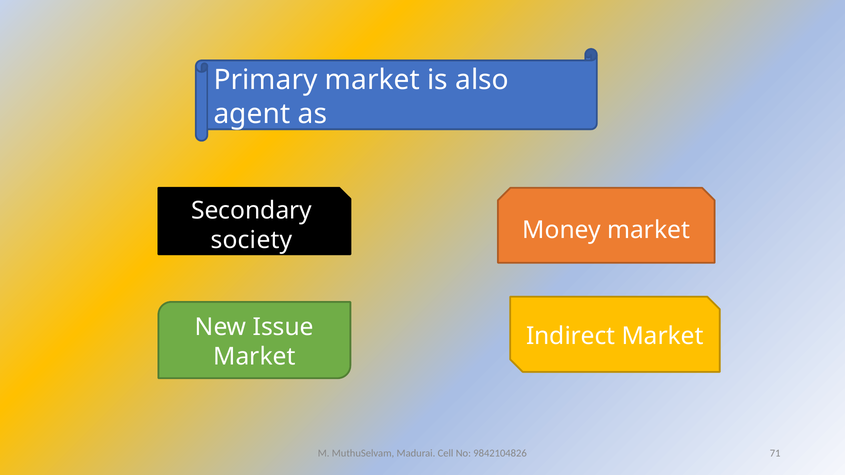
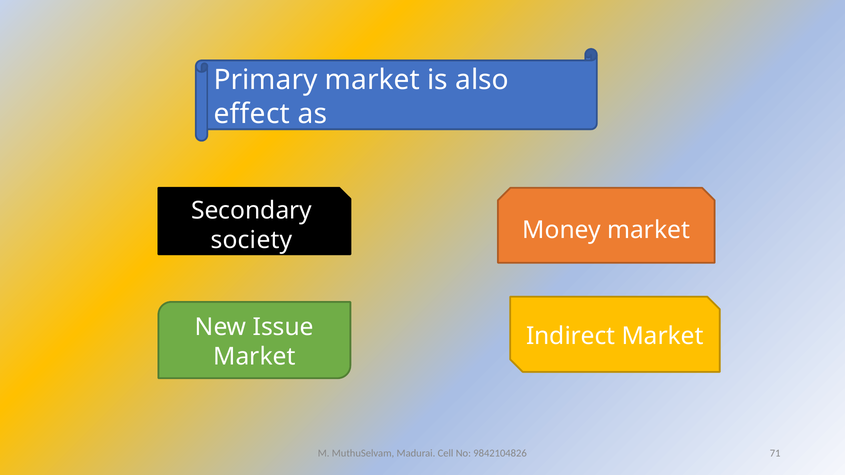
agent: agent -> effect (252, 114)
